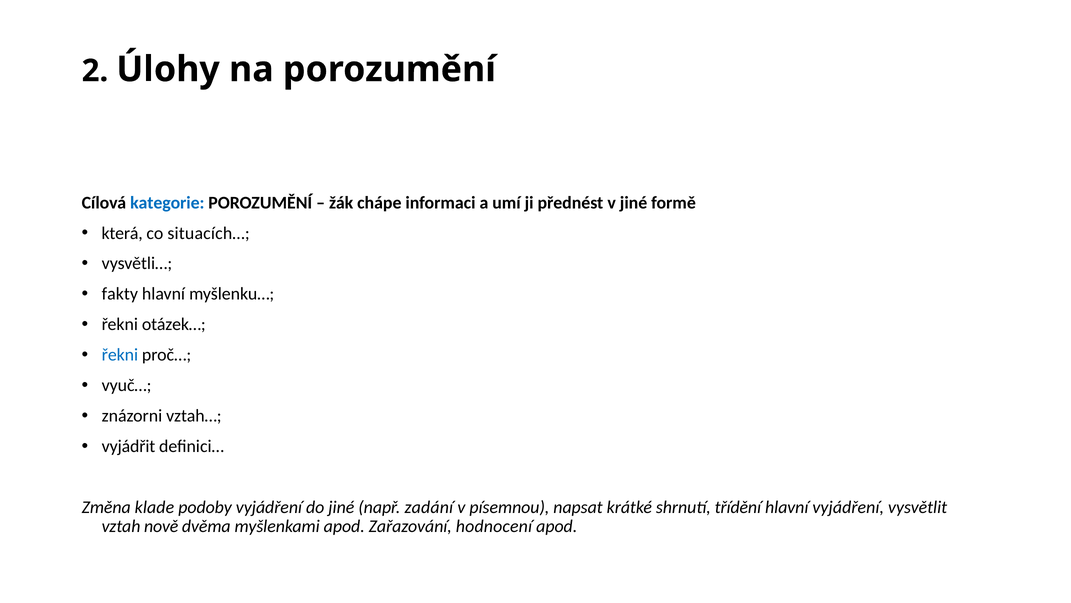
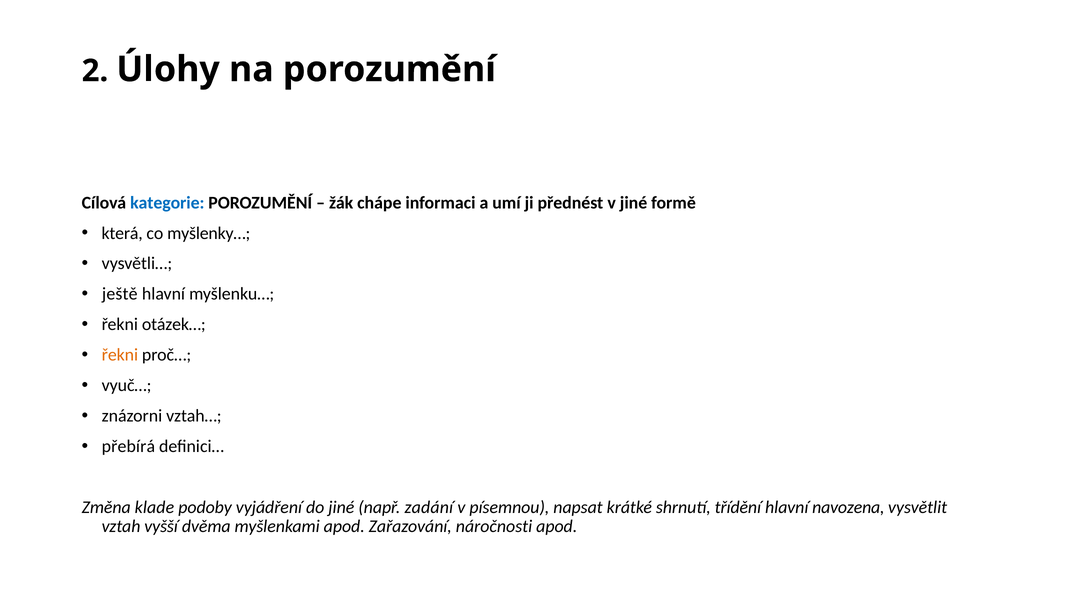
situacích…: situacích… -> myšlenky… (209, 233)
fakty: fakty -> ještě (120, 294)
řekni colour: blue -> orange (120, 355)
vyjádřit: vyjádřit -> přebírá (128, 446)
hlavní vyjádření: vyjádření -> navozena (848, 507)
nově: nově -> vyšší (161, 526)
hodnocení: hodnocení -> náročnosti (494, 526)
